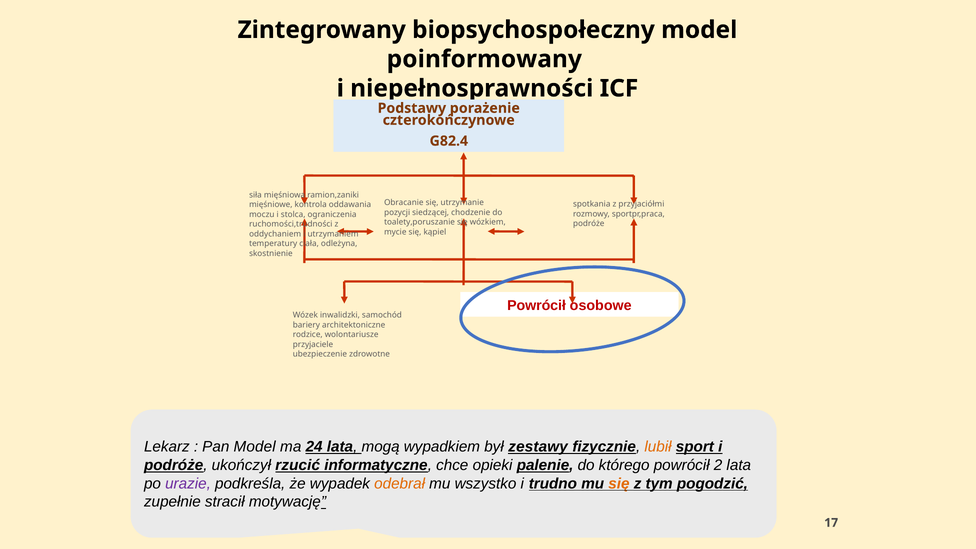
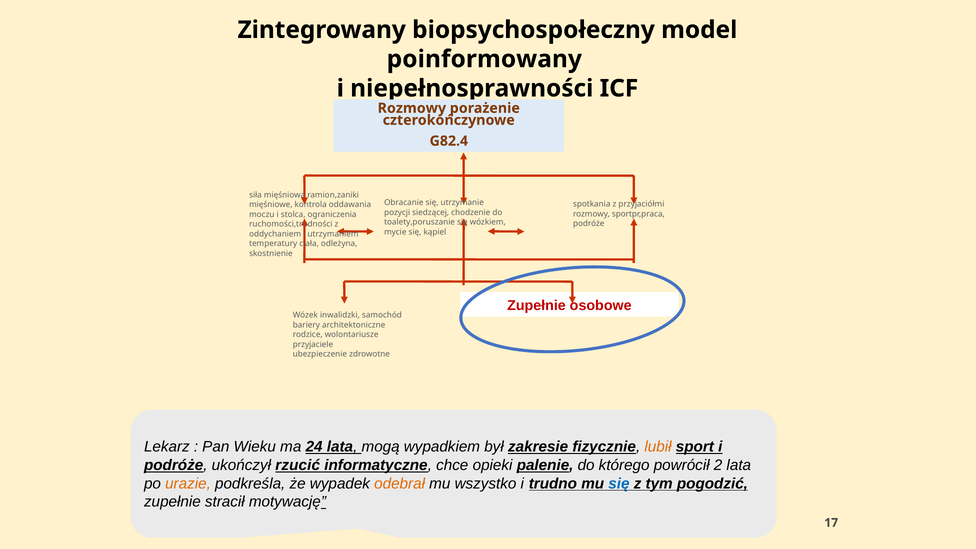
Podstawy: Podstawy -> Rozmowy (412, 108)
Powrócił: Powrócił -> Zupełnie (536, 305)
Pan Model: Model -> Wieku (255, 447)
zestawy: zestawy -> zakresie (538, 447)
urazie colour: purple -> orange (188, 483)
się colour: orange -> blue (619, 483)
